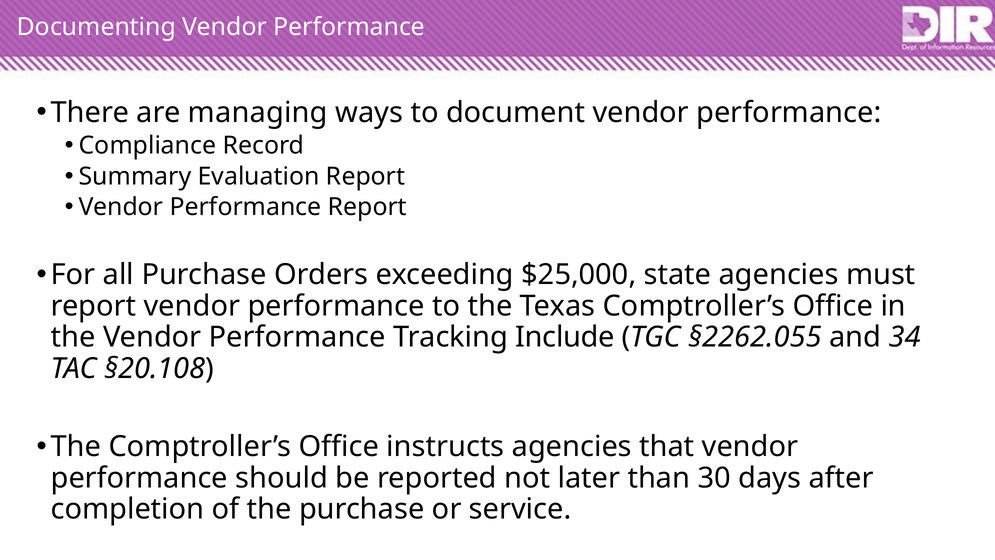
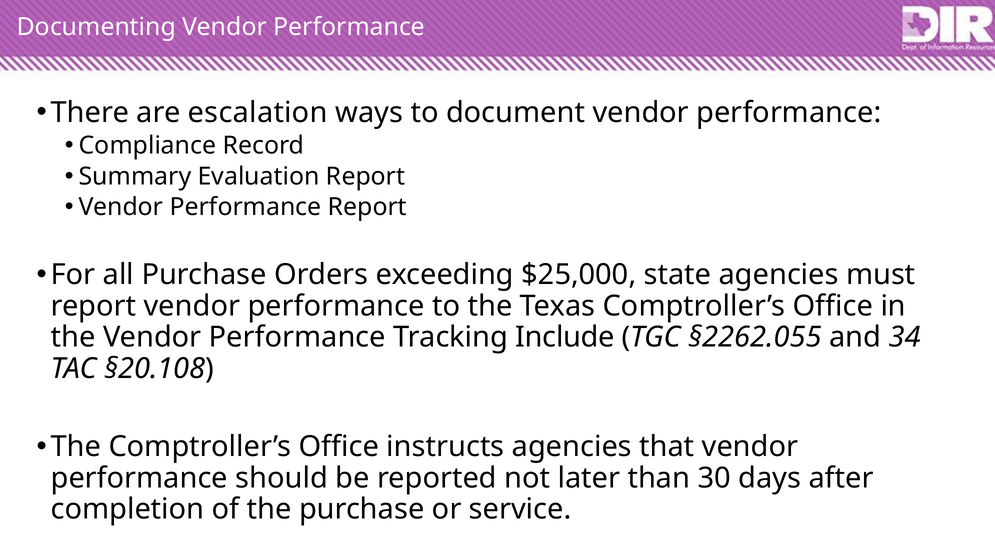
managing: managing -> escalation (258, 112)
